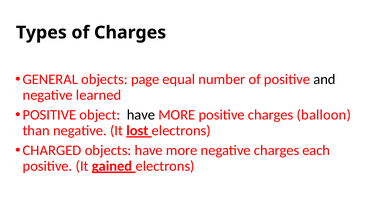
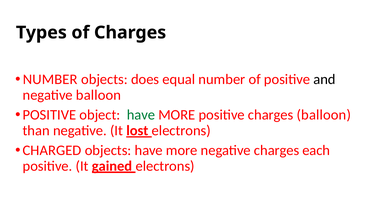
GENERAL: GENERAL -> NUMBER (50, 80)
page: page -> does (145, 80)
negative learned: learned -> balloon (99, 95)
have colour: black -> green (141, 115)
